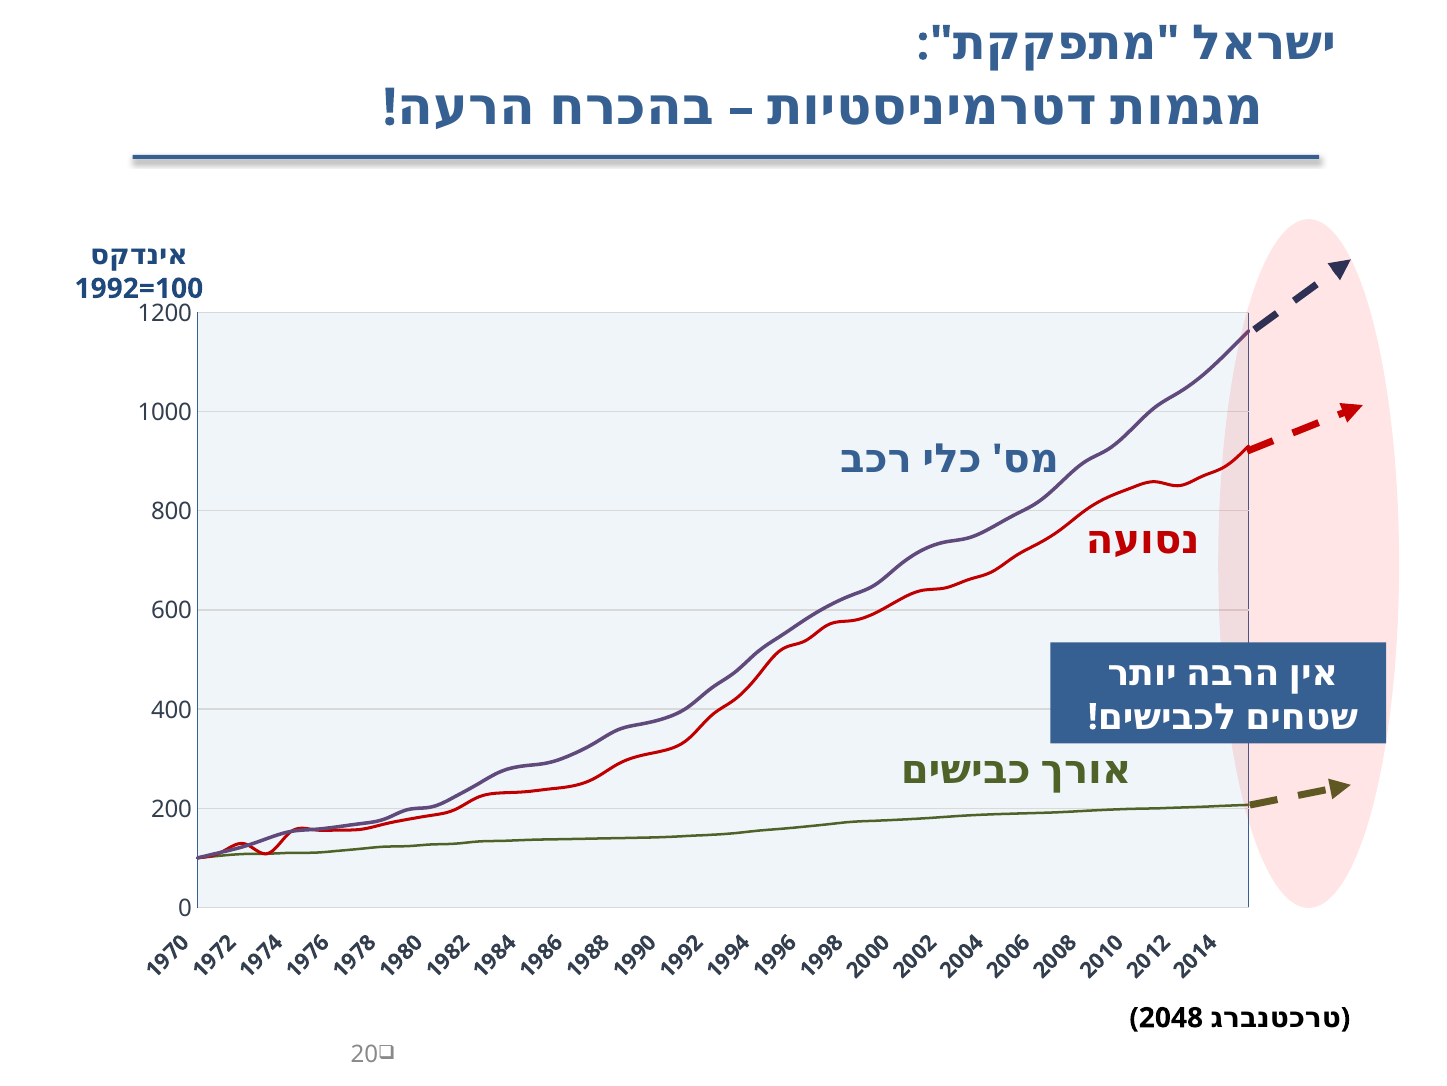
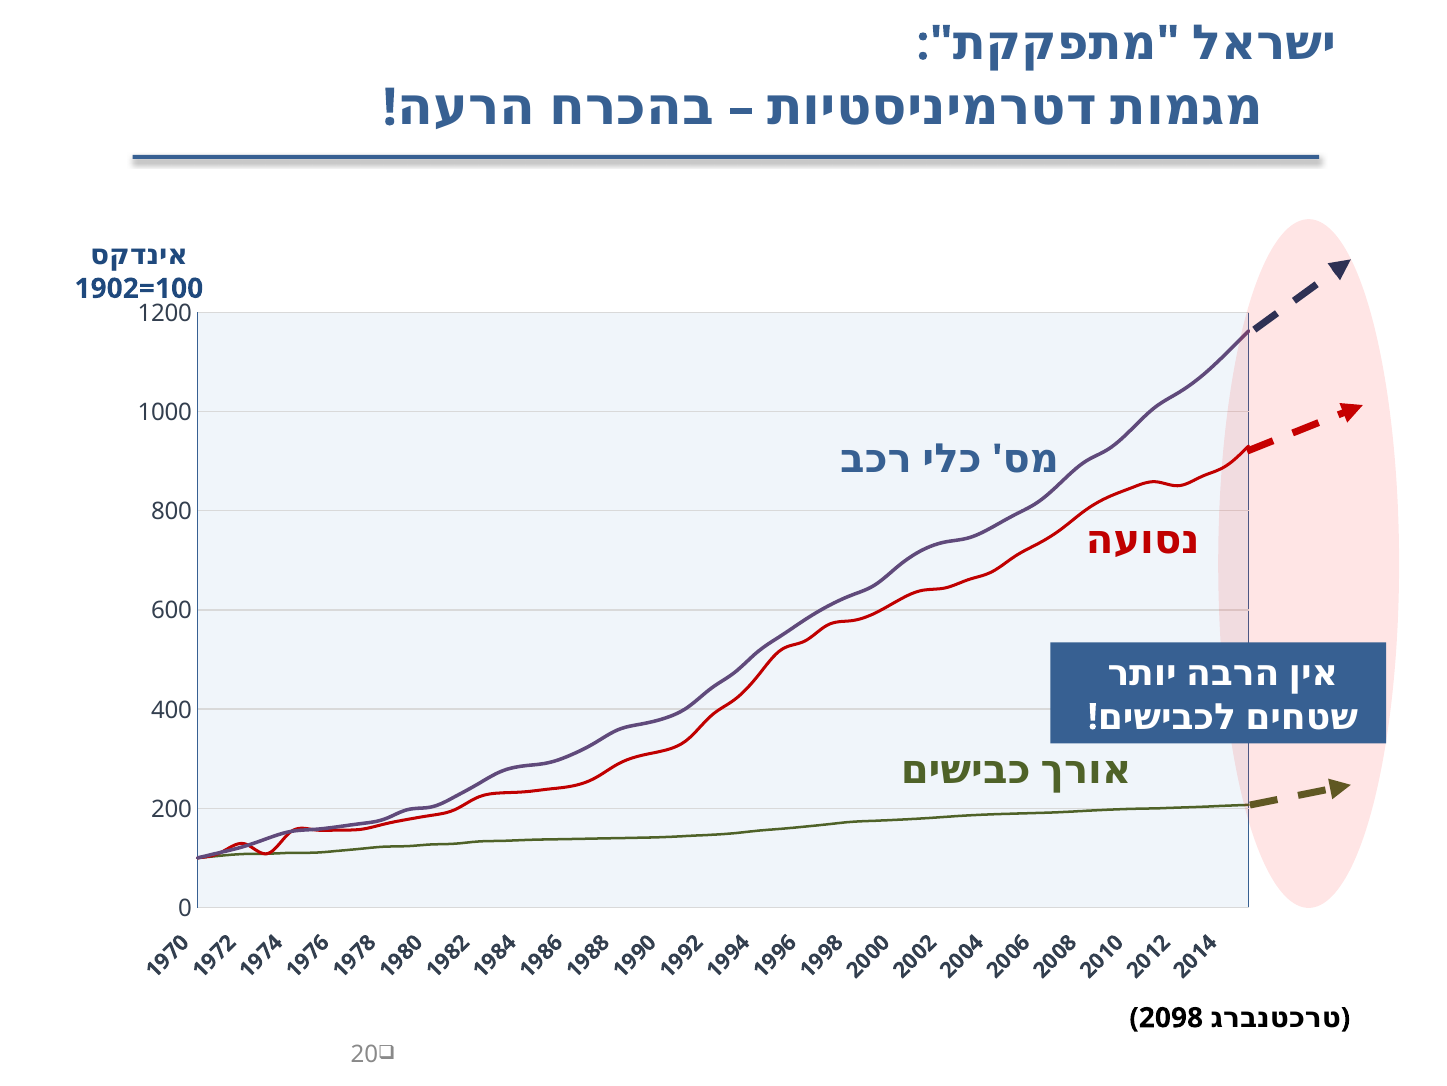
1992=100: 1992=100 -> 1902=100 (139, 288)
2048: 2048 -> 2098 (1171, 1017)
